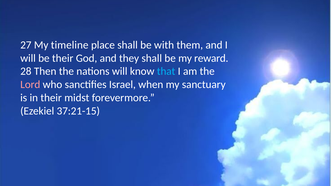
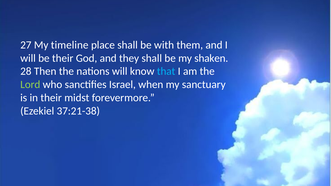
reward: reward -> shaken (211, 58)
Lord colour: pink -> light green (30, 85)
37:21-15: 37:21-15 -> 37:21-38 (78, 111)
